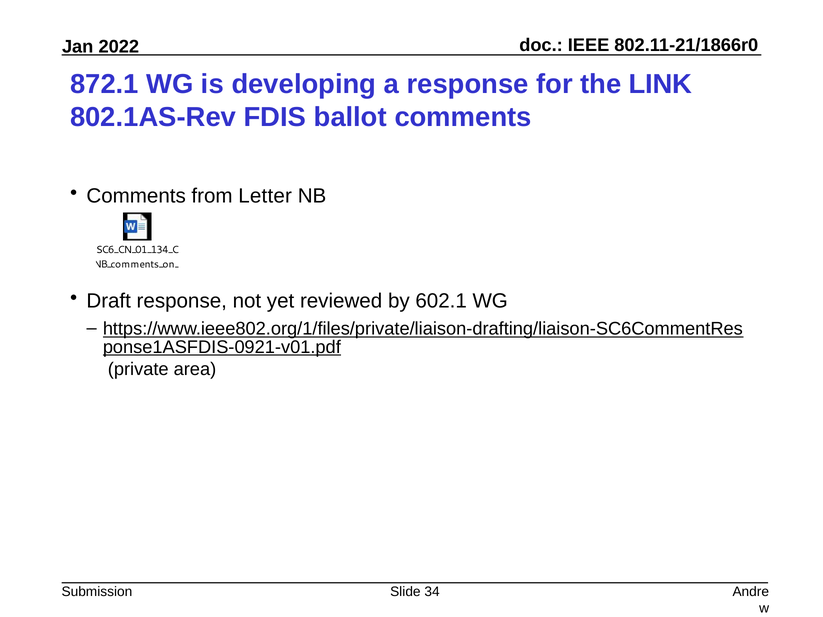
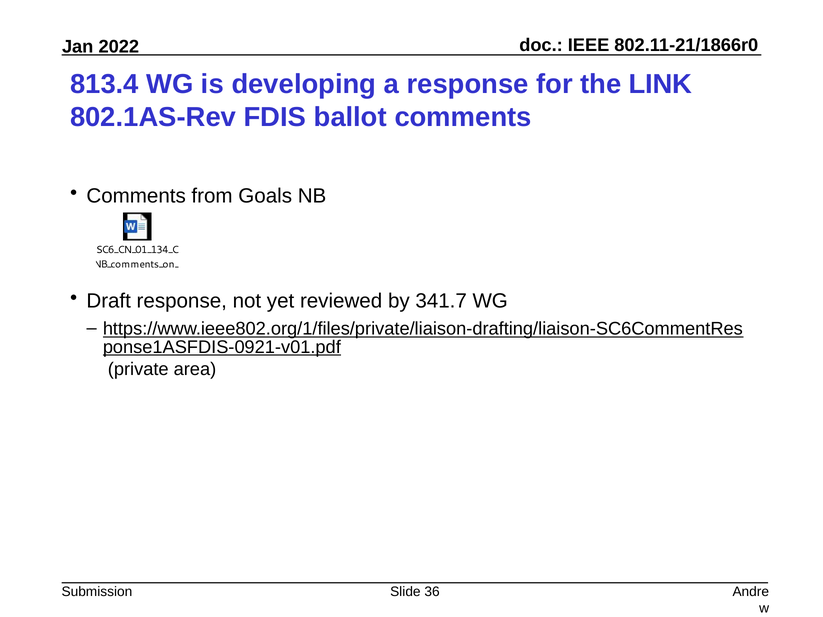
872.1: 872.1 -> 813.4 (104, 84)
Letter: Letter -> Goals (265, 196)
602.1: 602.1 -> 341.7 (441, 301)
34: 34 -> 36 (432, 592)
